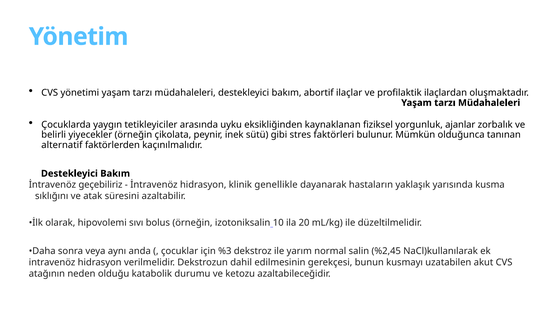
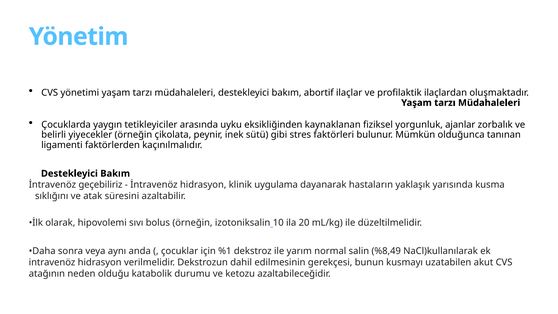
alternatif: alternatif -> ligamenti (62, 145)
genellikle: genellikle -> uygulama (276, 185)
%3: %3 -> %1 (225, 251)
%2,45: %2,45 -> %8,49 (386, 251)
